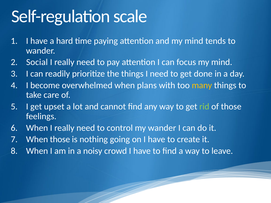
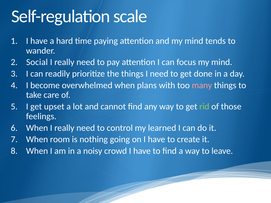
many colour: yellow -> pink (202, 85)
my wander: wander -> learned (162, 128)
When those: those -> room (60, 140)
